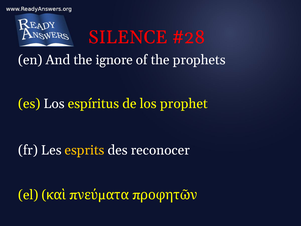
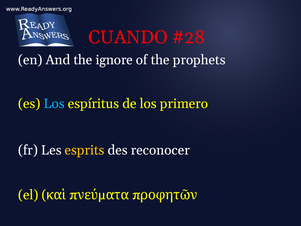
SILENCE: SILENCE -> CUANDO (128, 37)
Los colour: white -> light blue (54, 104)
prophet: prophet -> primero (184, 104)
